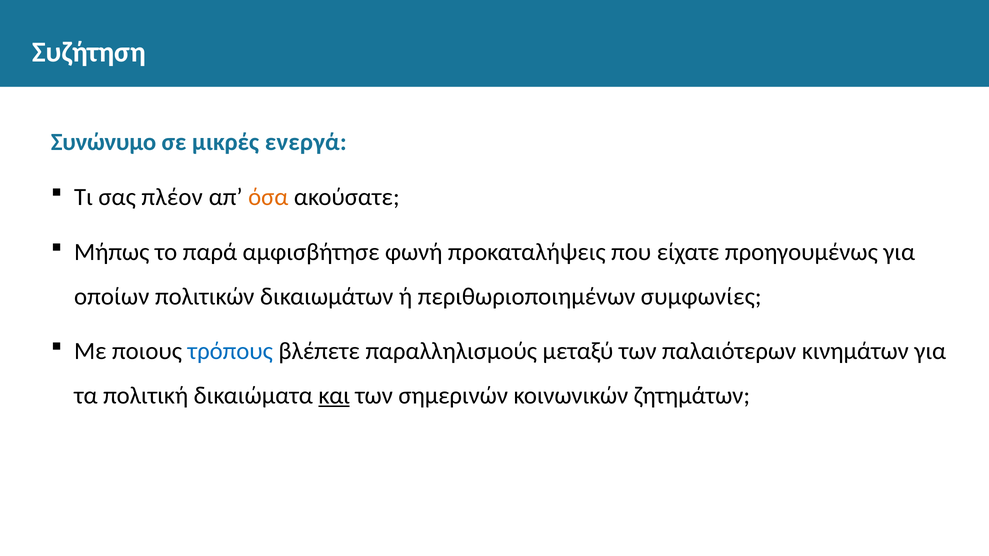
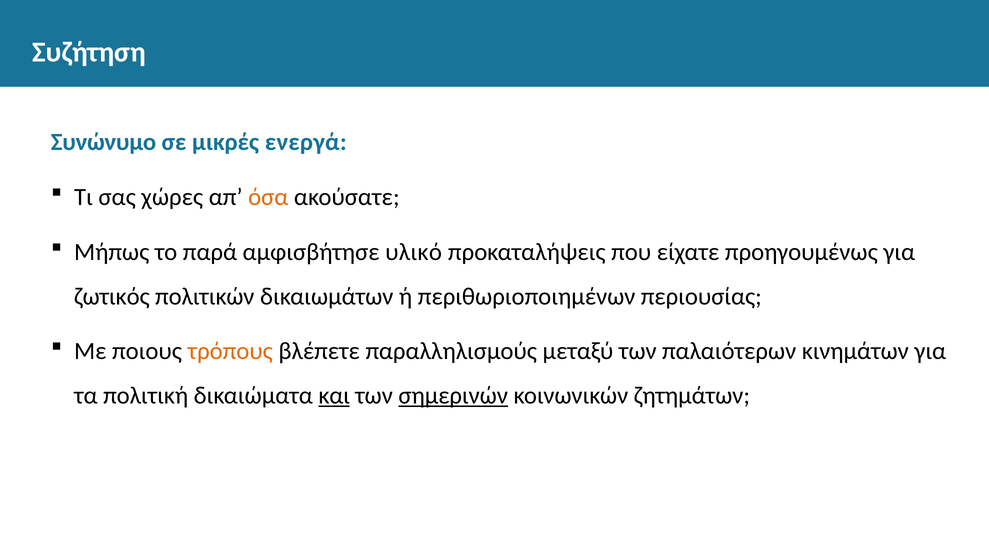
πλέον: πλέον -> χώρες (172, 197)
φωνή: φωνή -> υλικό (414, 252)
οποίων: οποίων -> ζωτικός (112, 297)
συμφωνίες: συμφωνίες -> περιουσίας (701, 297)
τρόπους colour: blue -> orange (230, 351)
σημερινών underline: none -> present (453, 396)
